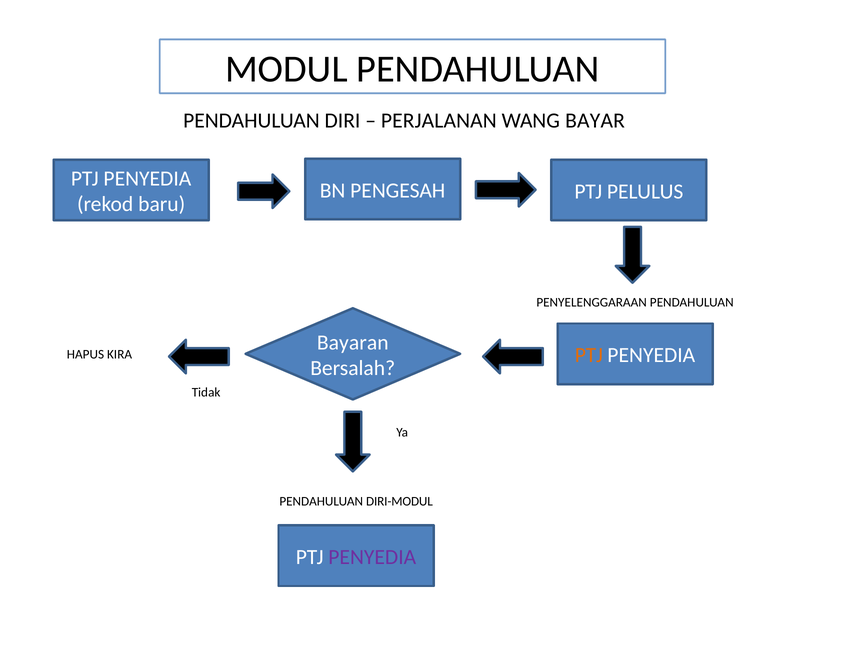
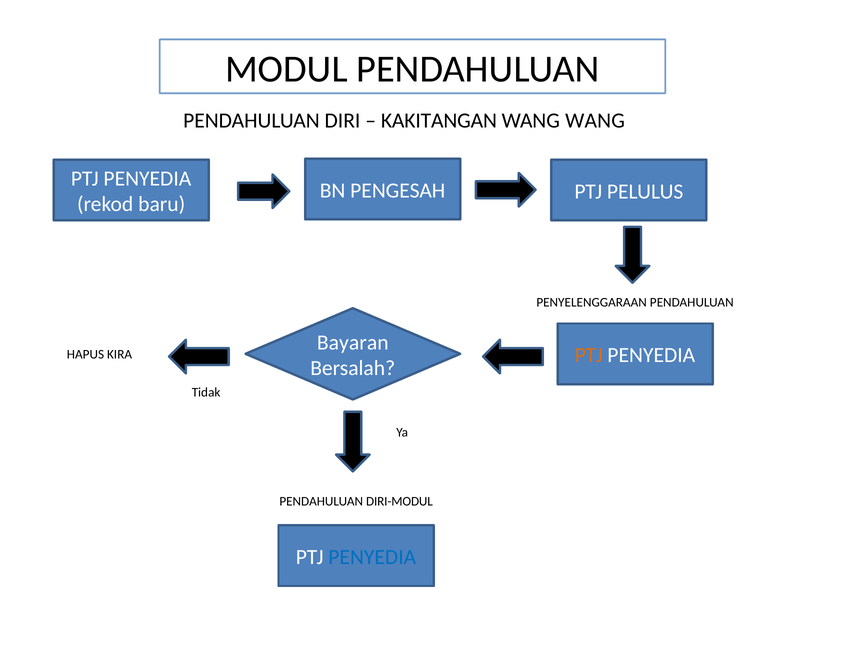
PERJALANAN: PERJALANAN -> KAKITANGAN (439, 121)
WANG BAYAR: BAYAR -> WANG (595, 121)
PENYEDIA colour: purple -> blue (372, 557)
